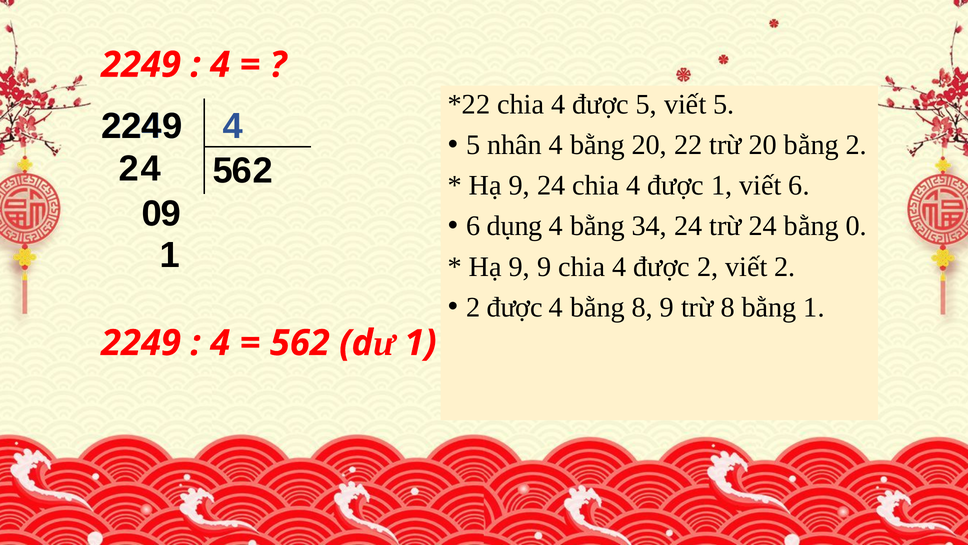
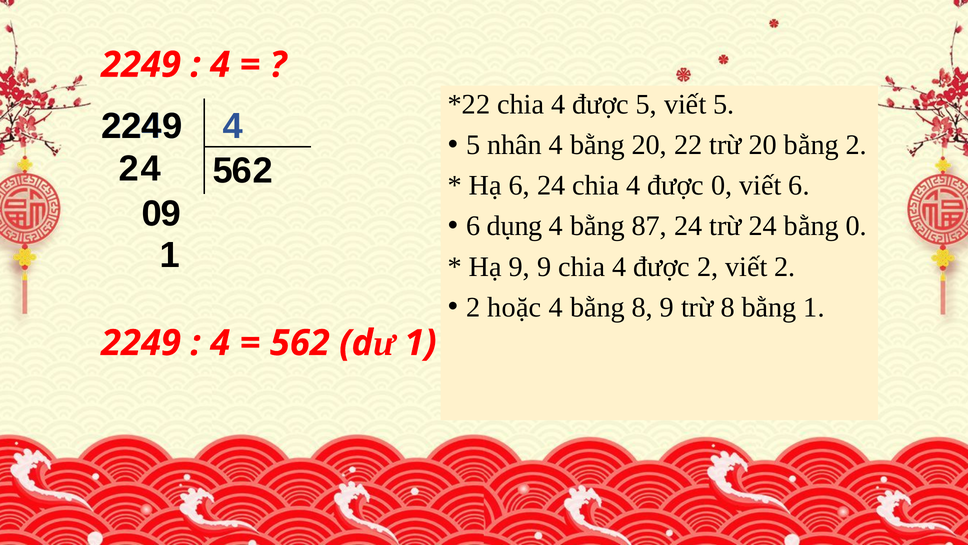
9: 9 -> 6 (519, 185)
được 1: 1 -> 0 (722, 185)
34: 34 -> 87 (649, 226)
2 được: được -> hoặc (514, 307)
